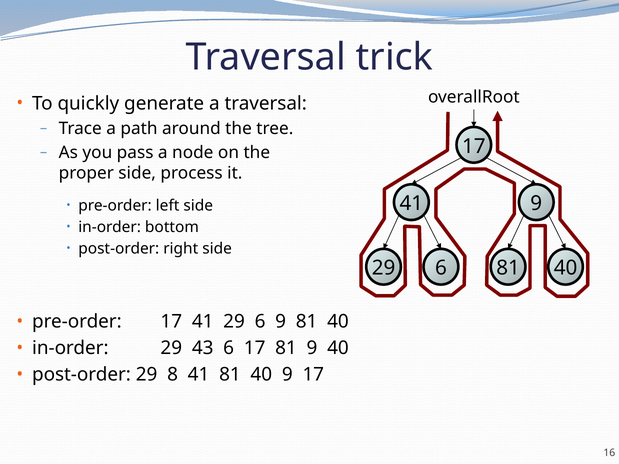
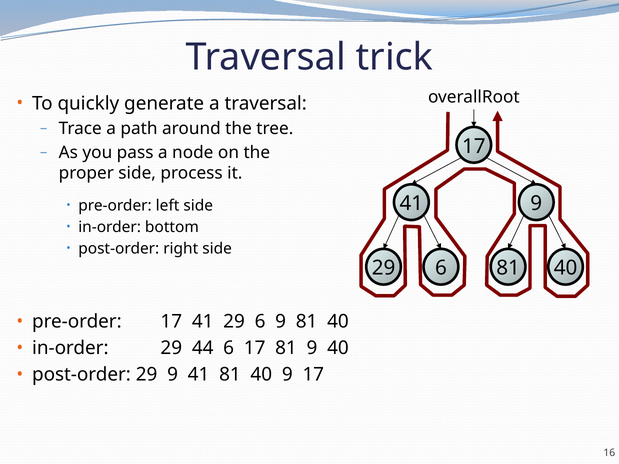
43: 43 -> 44 (203, 348)
29 8: 8 -> 9 (173, 375)
